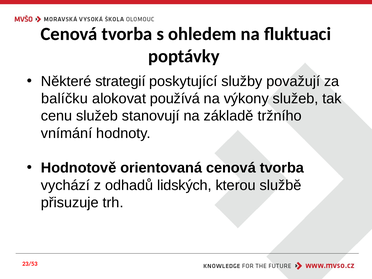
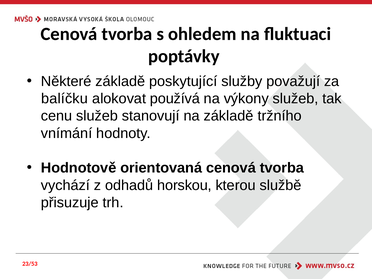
Některé strategií: strategií -> základě (120, 81)
lidských: lidských -> horskou (184, 185)
